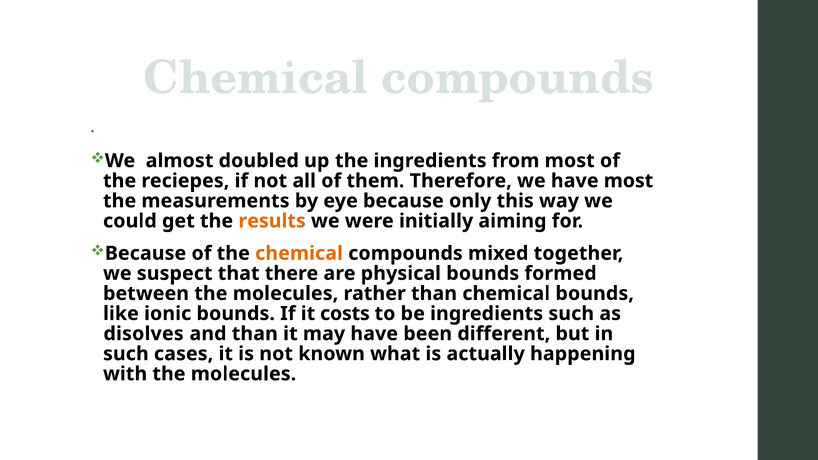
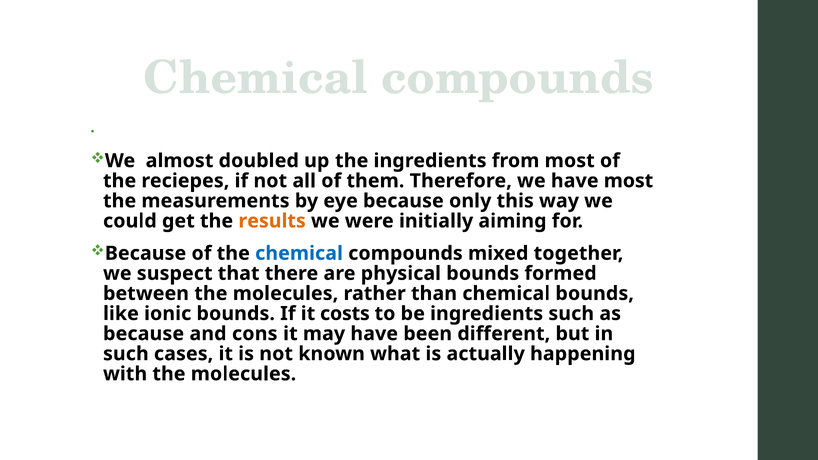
chemical colour: orange -> blue (299, 253)
disolves: disolves -> because (144, 334)
and than: than -> cons (255, 334)
